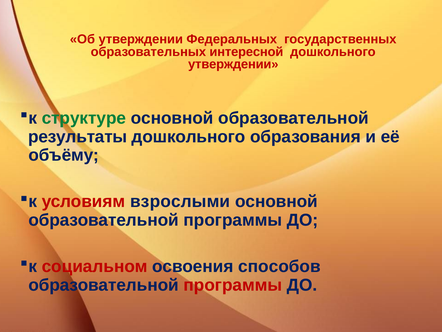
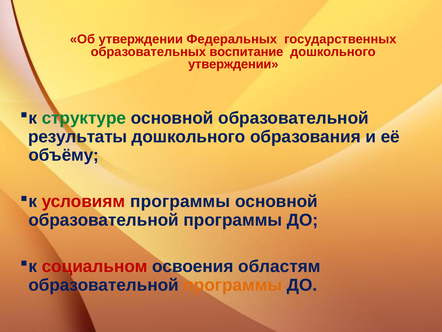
интересной: интересной -> воспитание (246, 52)
условиям взрослыми: взрослыми -> программы (180, 201)
способов: способов -> областям (279, 266)
программы colour: red -> orange (233, 285)
